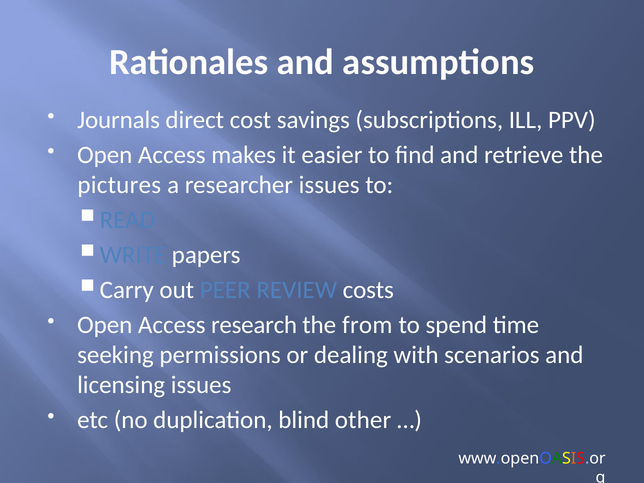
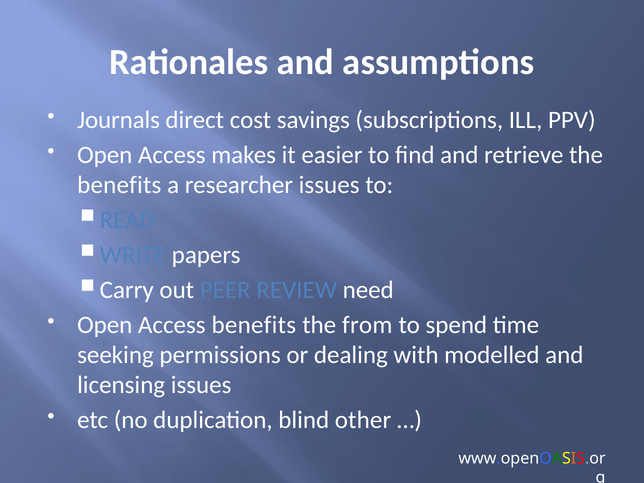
pictures: pictures -> benefits (119, 185)
costs: costs -> need (368, 290)
Access research: research -> benefits (254, 325)
scenarios: scenarios -> modelled (492, 355)
